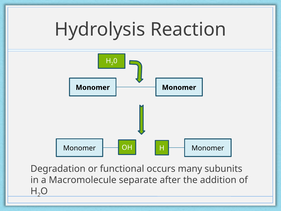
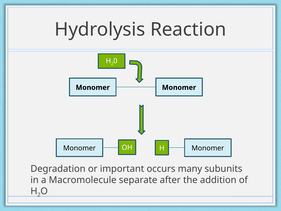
functional: functional -> important (122, 169)
